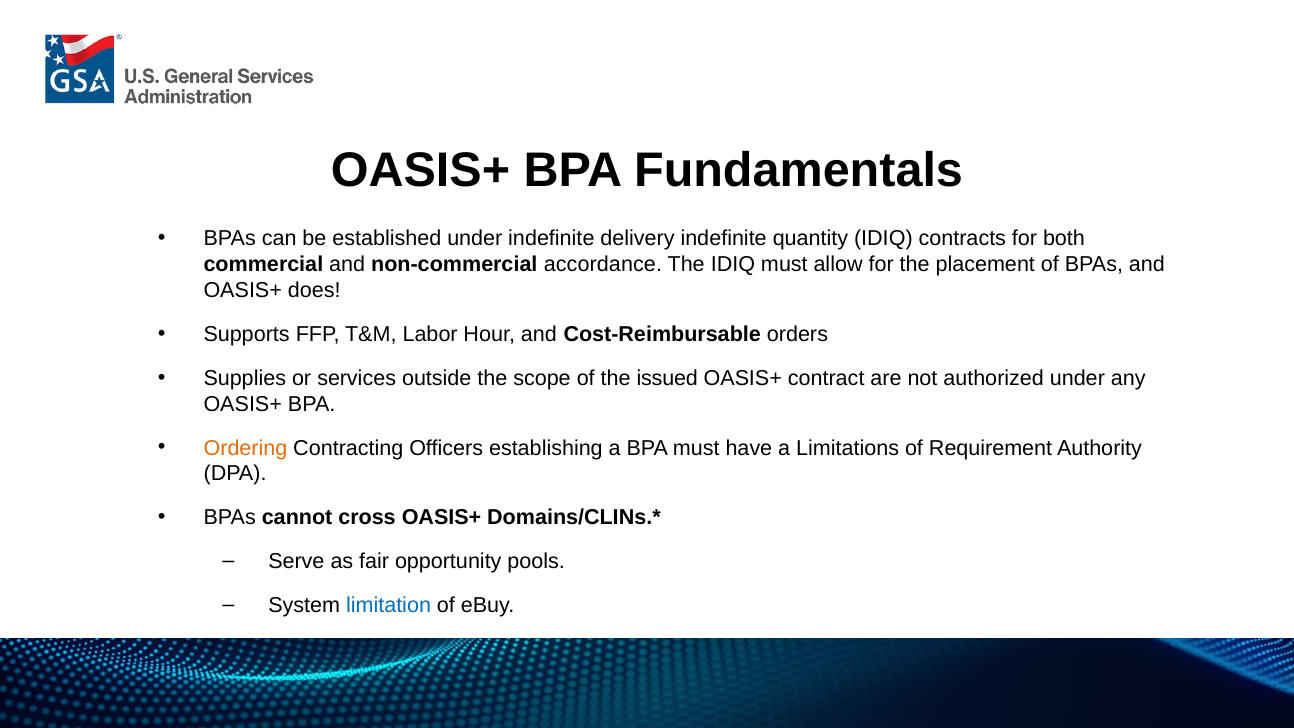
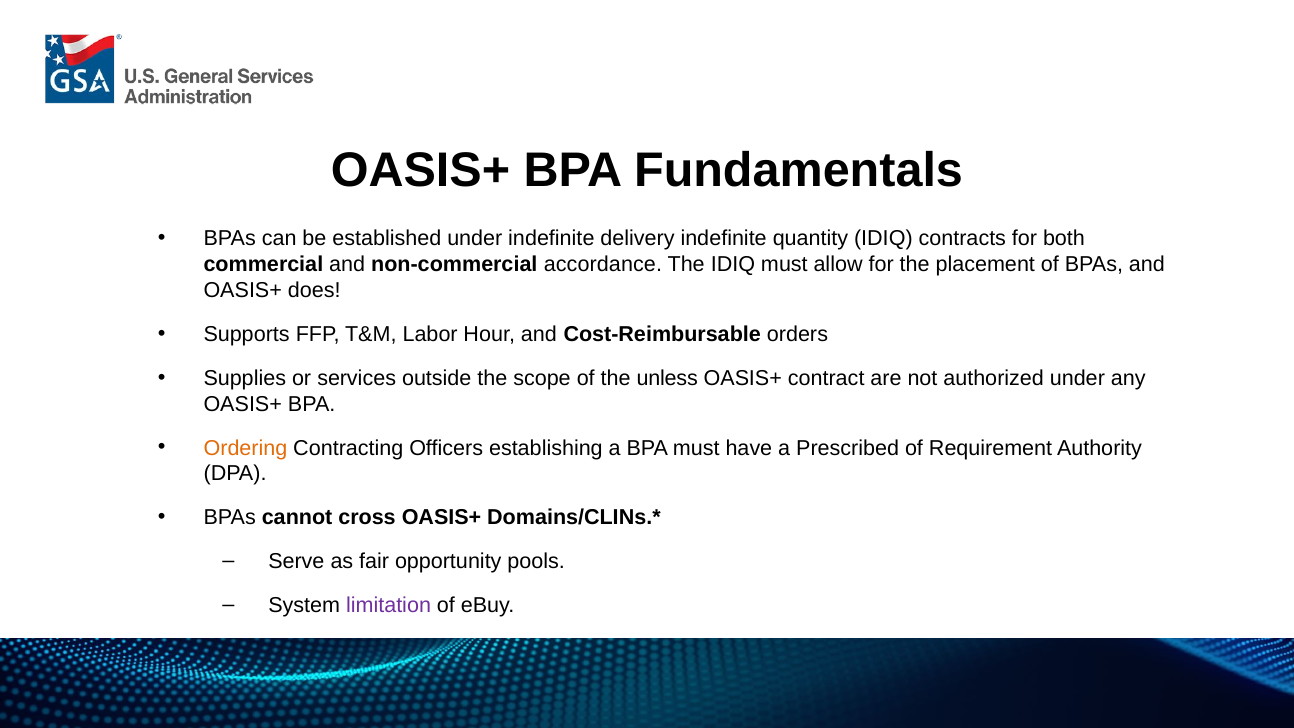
issued: issued -> unless (667, 378)
Limitations: Limitations -> Prescribed (848, 448)
limitation colour: blue -> purple (389, 605)
